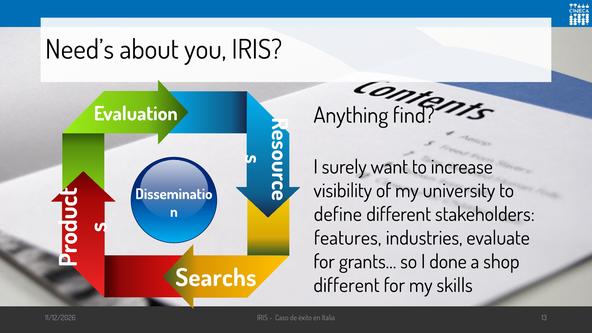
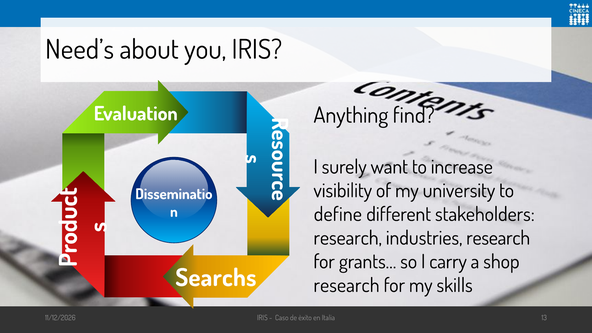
features: features -> research (348, 238)
industries evaluate: evaluate -> research (498, 238)
done: done -> carry (448, 262)
different: different -> research (347, 285)
